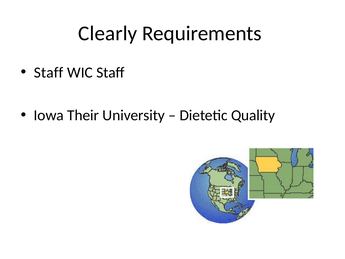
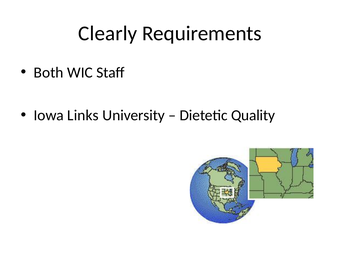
Staff: Staff -> Both (49, 72)
Their: Their -> Links (83, 115)
